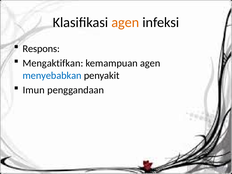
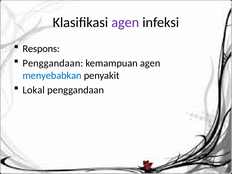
agen colour: orange -> purple (125, 22)
Mengaktifkan: Mengaktifkan -> Penggandaan (53, 63)
Imun: Imun -> Lokal (34, 90)
